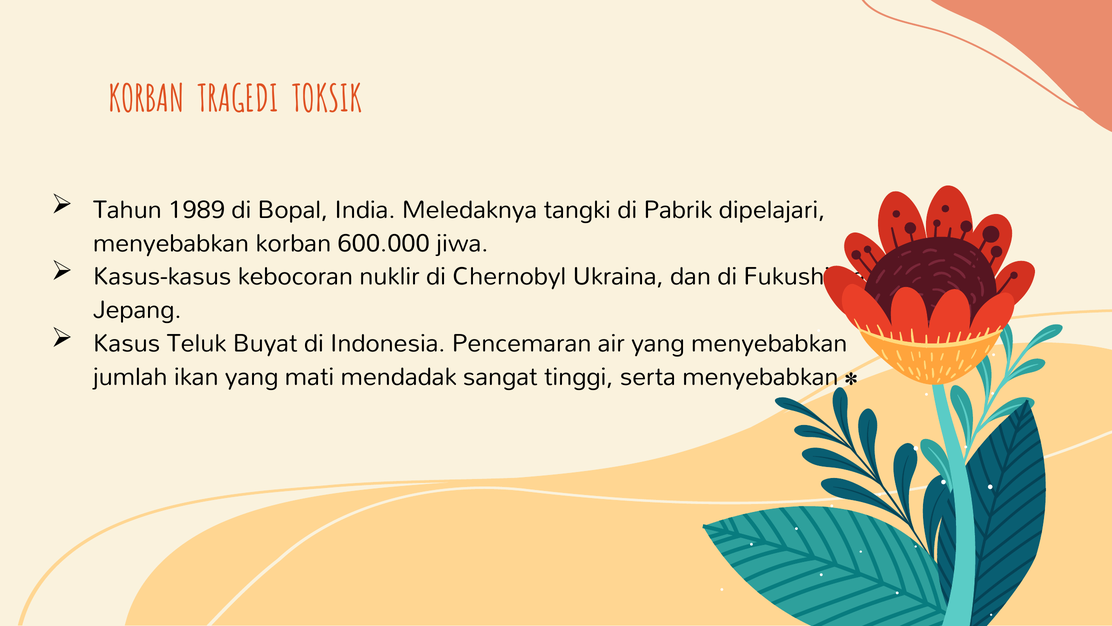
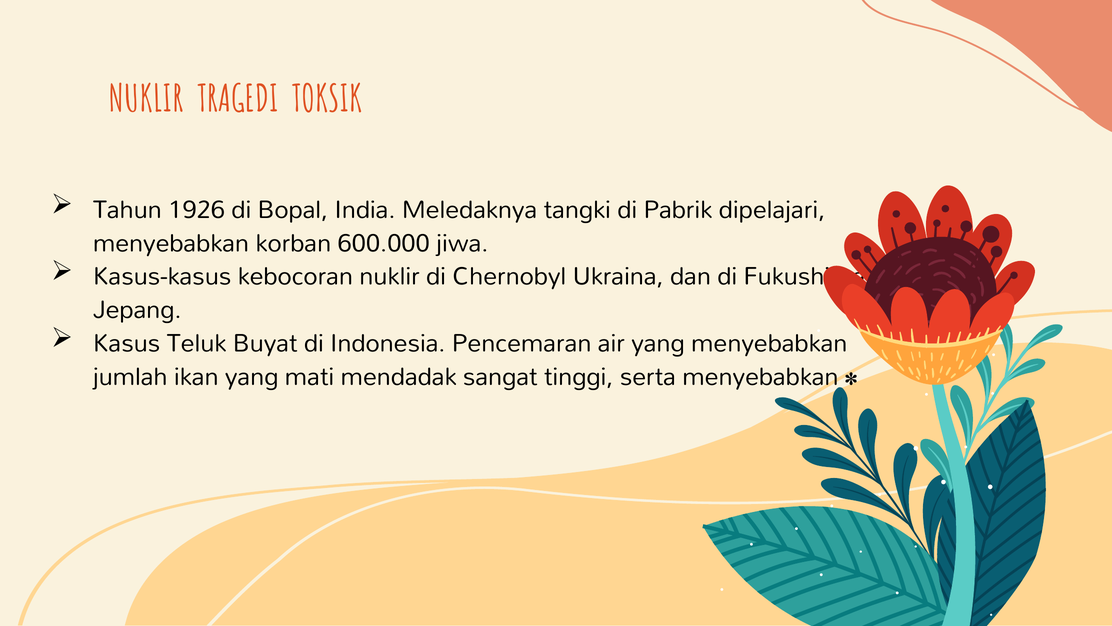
KORBAN: KORBAN -> NUKLIR (146, 99)
1989: 1989 -> 1926 (197, 209)
